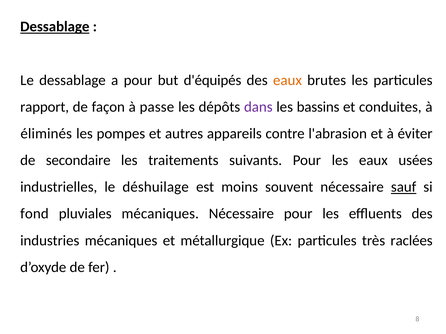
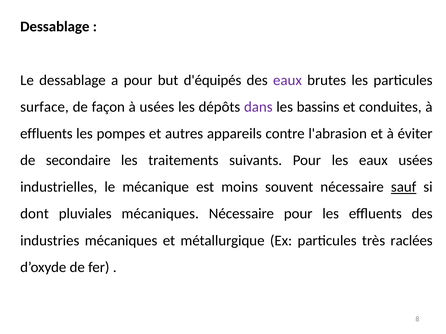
Dessablage underline: present -> none (55, 27)
eaux colour: orange -> purple (287, 80)
rapport: rapport -> surface (44, 107)
à passe: passe -> usées (157, 107)
éliminés: éliminés -> effluents (46, 134)
déshuilage: déshuilage -> mécanique (156, 187)
fond: fond -> dont (35, 214)
